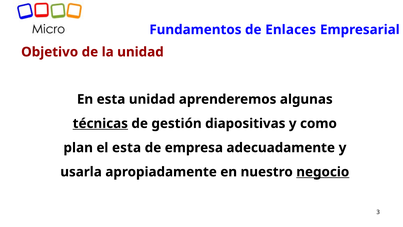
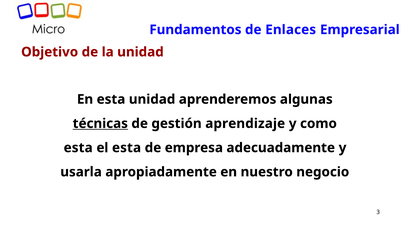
diapositivas: diapositivas -> aprendizaje (245, 123)
plan: plan -> esta (78, 148)
negocio underline: present -> none (323, 172)
